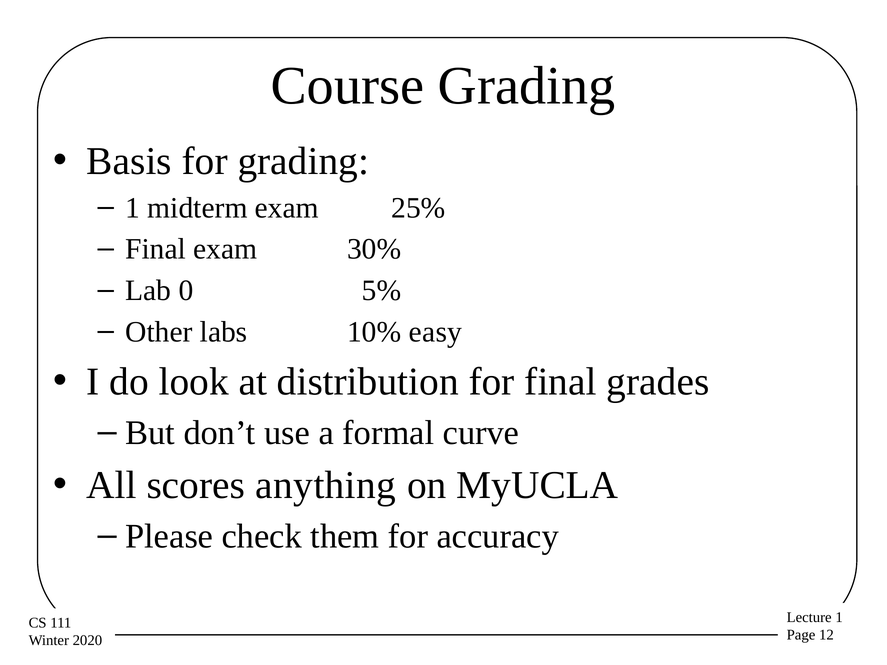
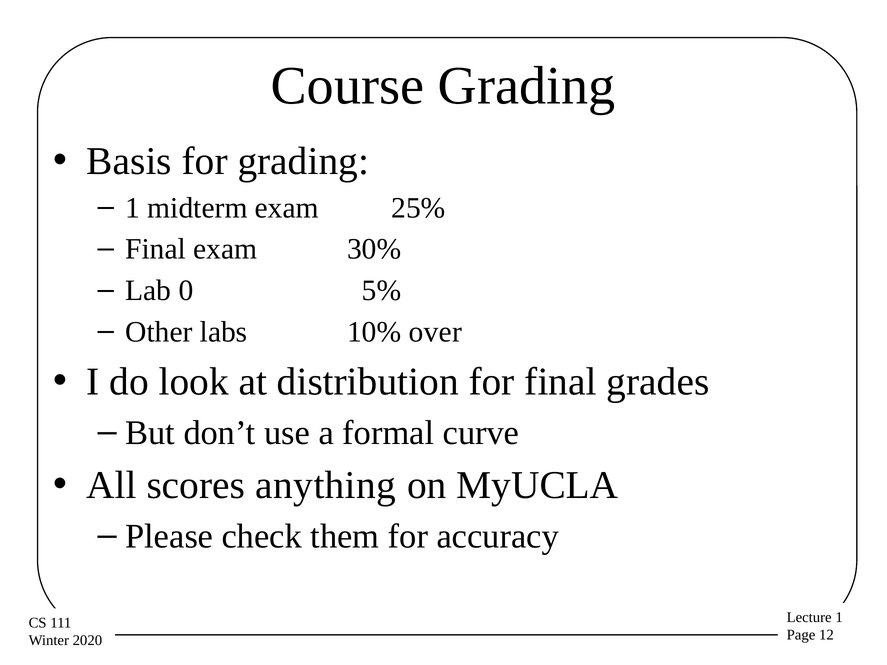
easy: easy -> over (435, 332)
